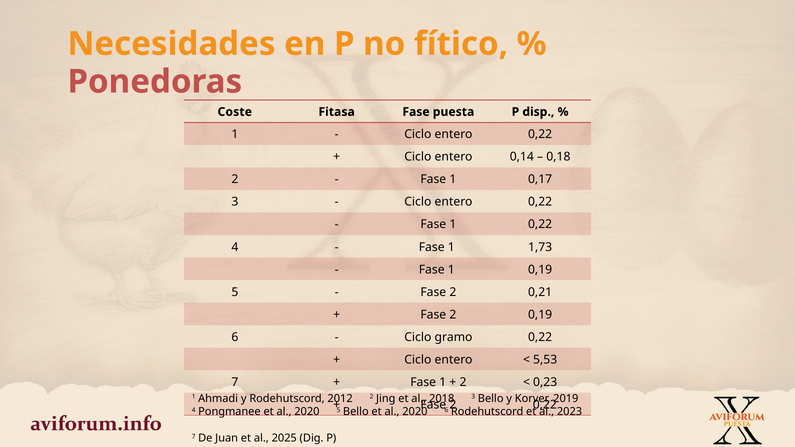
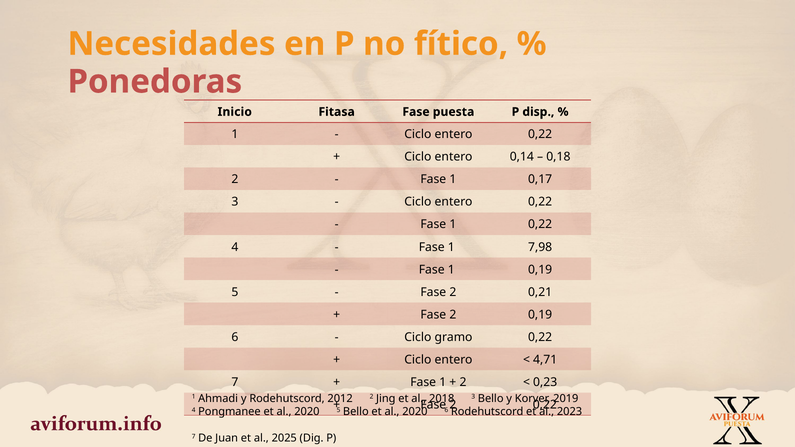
Coste: Coste -> Inicio (235, 112)
1,73: 1,73 -> 7,98 (540, 247)
5,53: 5,53 -> 4,71 (545, 360)
